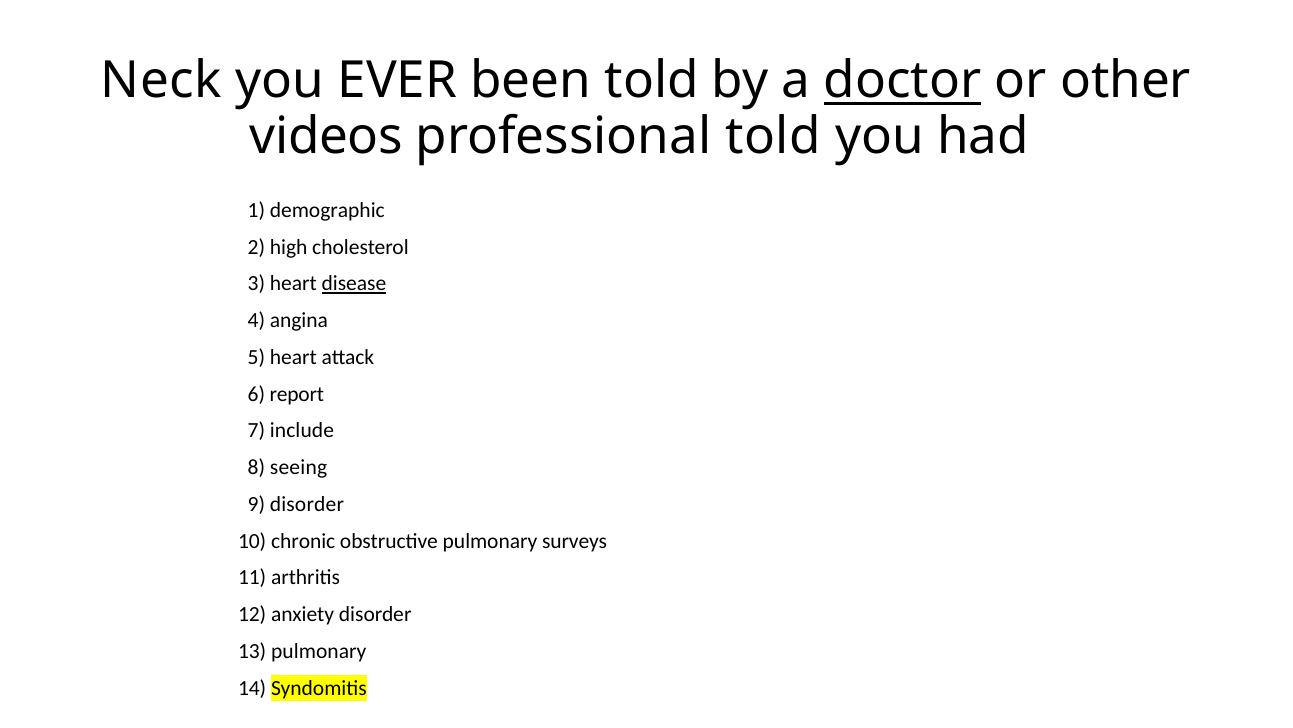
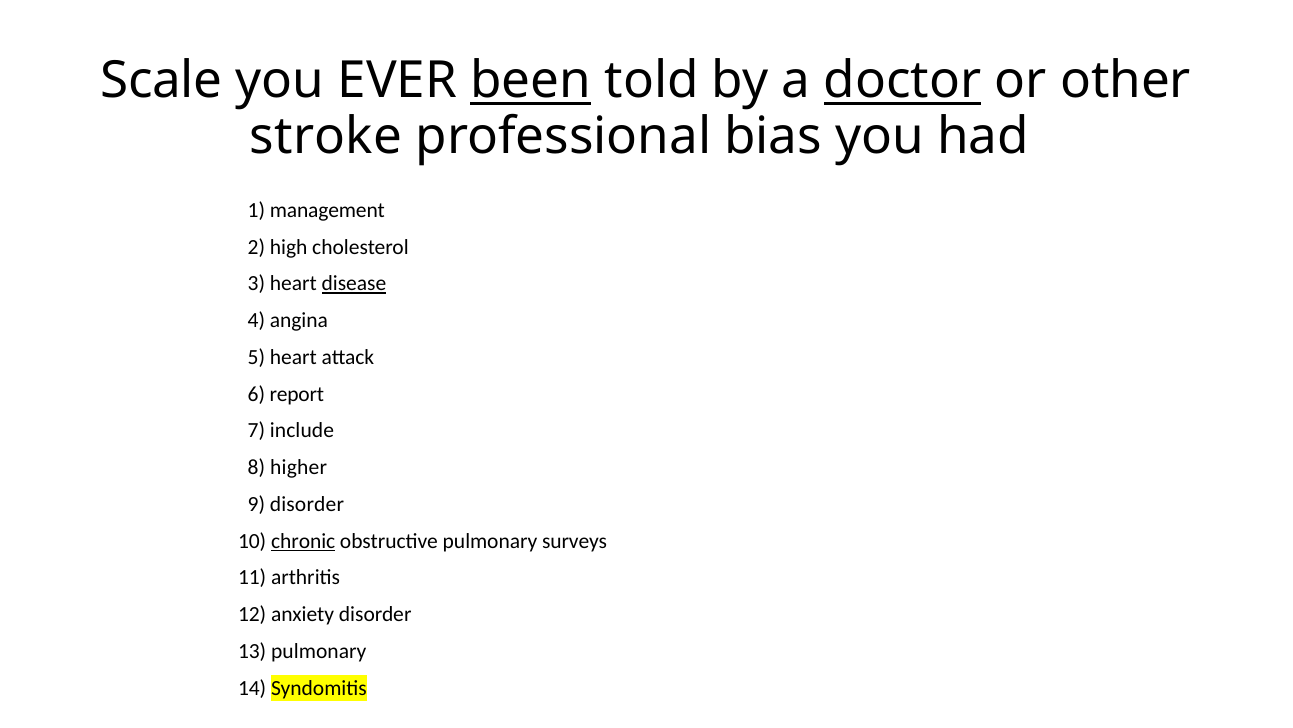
Neck: Neck -> Scale (162, 81)
been underline: none -> present (531, 81)
videos: videos -> stroke (326, 136)
professional told: told -> bias (773, 136)
demographic: demographic -> management (327, 210)
seeing: seeing -> higher (299, 467)
chronic underline: none -> present (303, 540)
